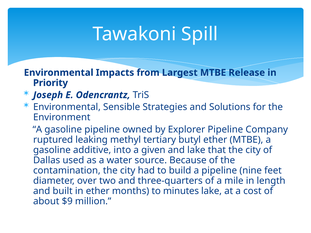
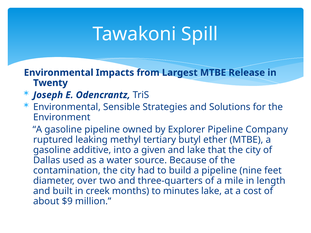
Priority: Priority -> Twenty (50, 83)
in ether: ether -> creek (98, 191)
